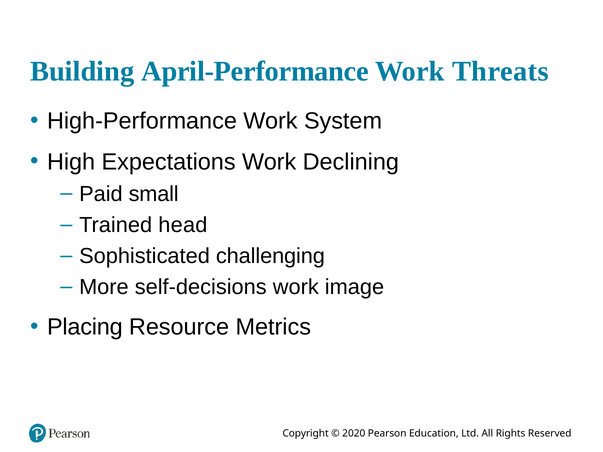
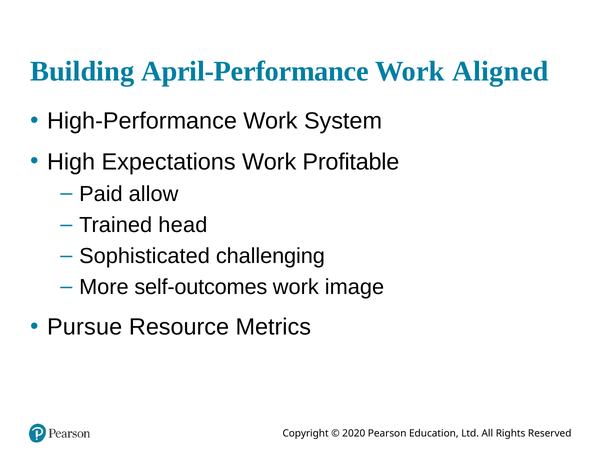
Threats: Threats -> Aligned (500, 71)
Declining: Declining -> Profitable (351, 162)
small: small -> allow (154, 194)
self-decisions: self-decisions -> self-outcomes (201, 287)
Placing: Placing -> Pursue (85, 327)
